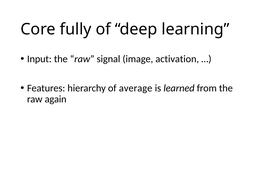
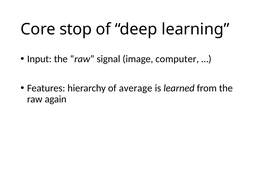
fully: fully -> stop (76, 29)
activation: activation -> computer (177, 59)
